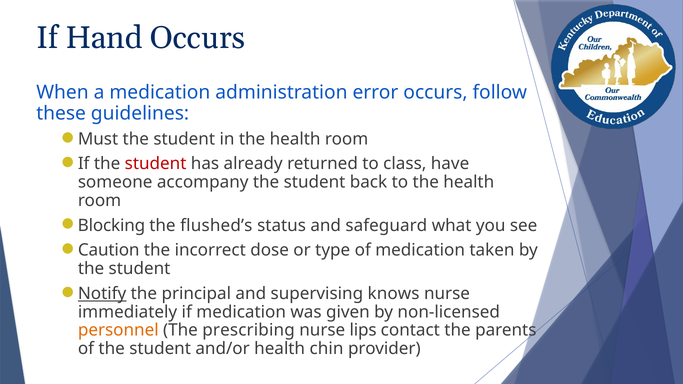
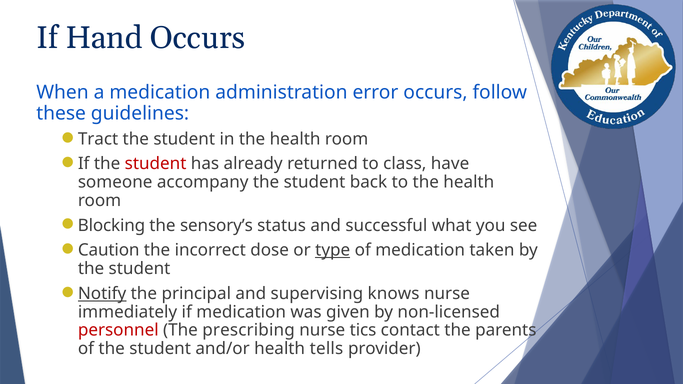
Must: Must -> Tract (98, 139)
flushed’s: flushed’s -> sensory’s (216, 226)
safeguard: safeguard -> successful (386, 226)
type underline: none -> present (333, 250)
personnel colour: orange -> red (118, 330)
lips: lips -> tics (363, 330)
chin: chin -> tells (326, 349)
